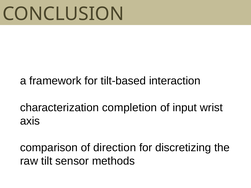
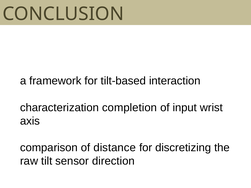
direction: direction -> distance (115, 148)
methods: methods -> direction (113, 161)
